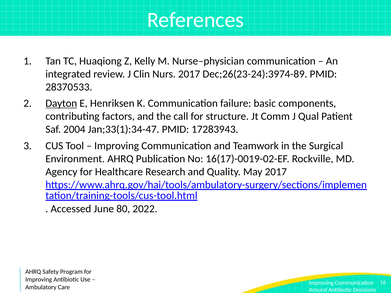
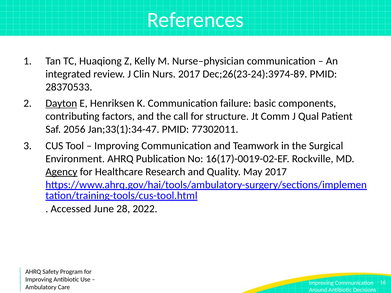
2004: 2004 -> 2056 (74, 129)
17283943: 17283943 -> 77302011 (215, 129)
Agency underline: none -> present (61, 172)
80: 80 -> 28 (123, 209)
